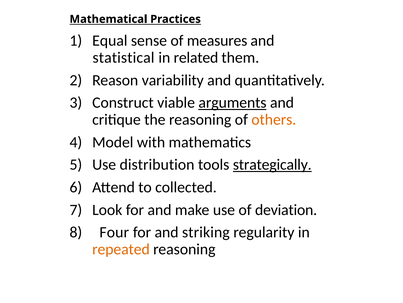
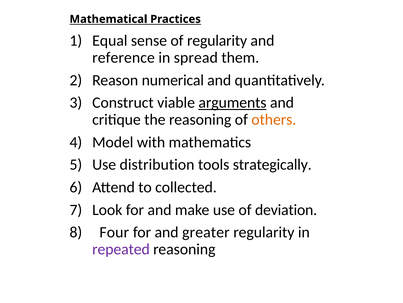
of measures: measures -> regularity (217, 41)
statistical: statistical -> reference (124, 57)
related: related -> spread (196, 57)
variability: variability -> numerical (173, 80)
strategically underline: present -> none (272, 164)
striking: striking -> greater (206, 232)
repeated colour: orange -> purple (121, 249)
